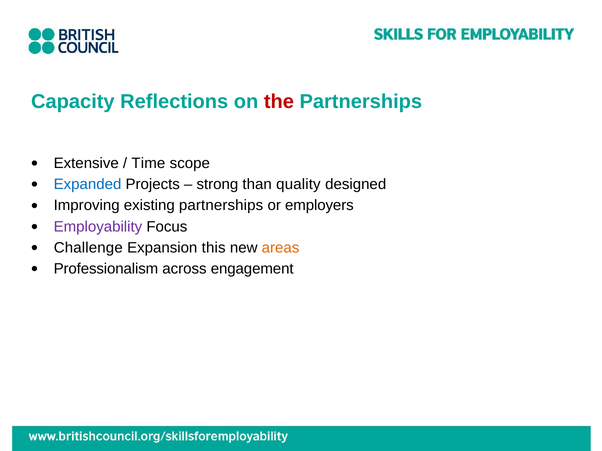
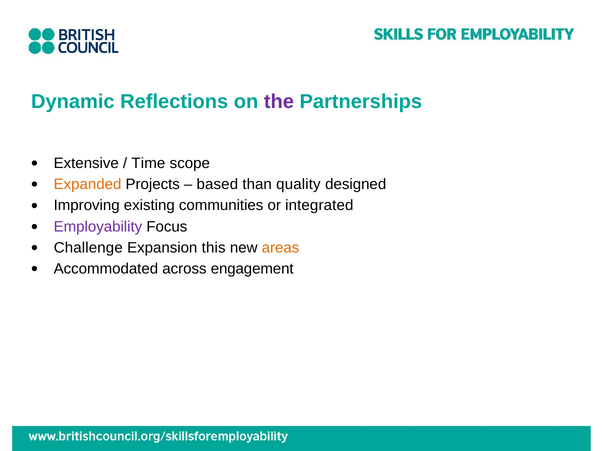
Capacity: Capacity -> Dynamic (73, 102)
the colour: red -> purple (279, 102)
Expanded colour: blue -> orange (88, 185)
strong: strong -> based (217, 185)
existing partnerships: partnerships -> communities (221, 206)
employers: employers -> integrated (319, 206)
Professionalism: Professionalism -> Accommodated (106, 269)
